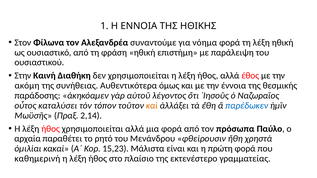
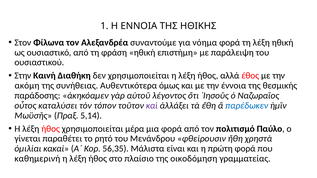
καὶ colour: orange -> purple (152, 106)
2,14: 2,14 -> 5,14 (91, 116)
χρησιμοποιείται αλλά: αλλά -> μέρα (135, 129)
πρόσωπα: πρόσωπα -> πολιτισμό (235, 129)
αρχαία: αρχαία -> γίνεται (27, 139)
15,23: 15,23 -> 56,35 (116, 149)
εκτενέστερο: εκτενέστερο -> οικοδόμηση (194, 159)
